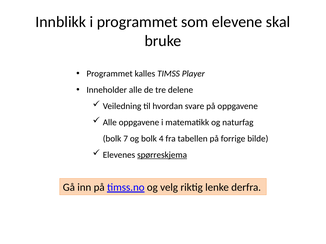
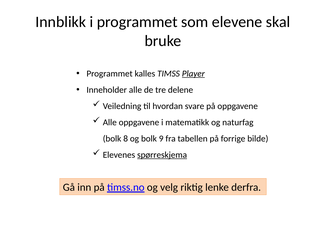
Player underline: none -> present (193, 74)
7: 7 -> 8 (126, 139)
4: 4 -> 9 (161, 139)
